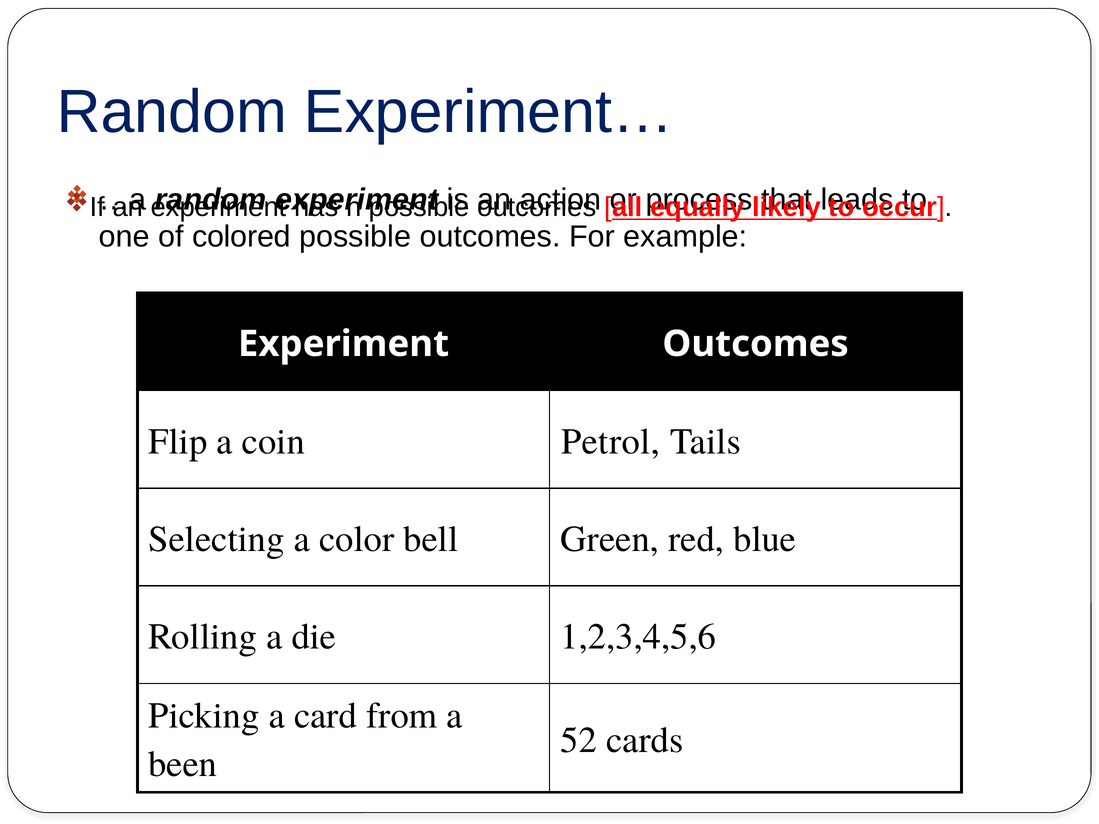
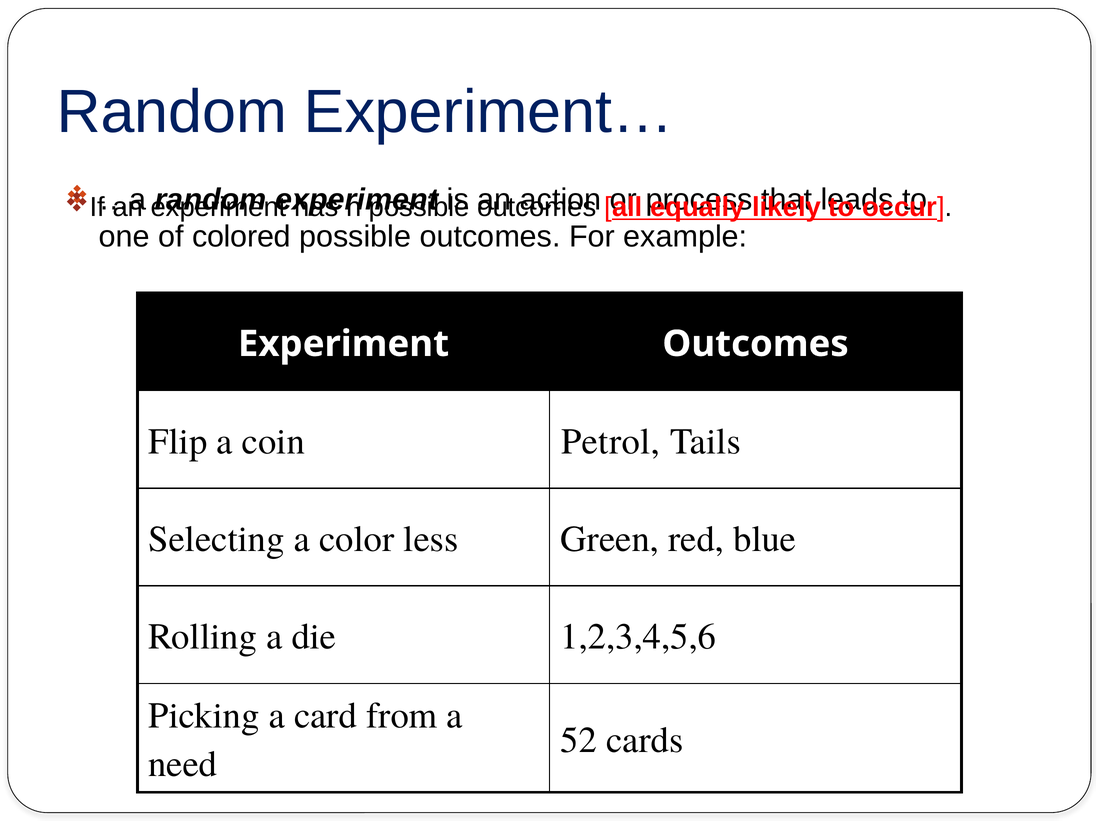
bell: bell -> less (431, 539)
been: been -> need (183, 765)
